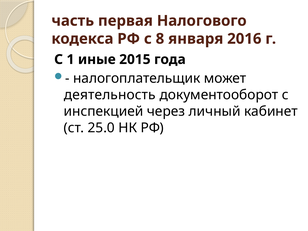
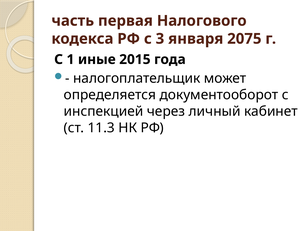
8: 8 -> 3 (160, 39)
2016: 2016 -> 2075 (244, 39)
деятельность: деятельность -> определяется (110, 95)
25.0: 25.0 -> 11.3 (101, 128)
